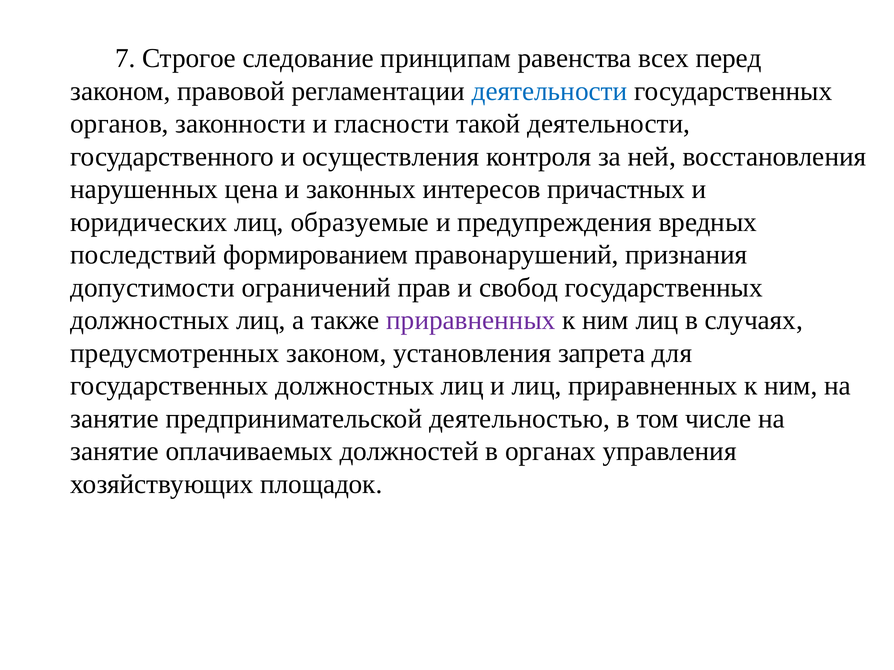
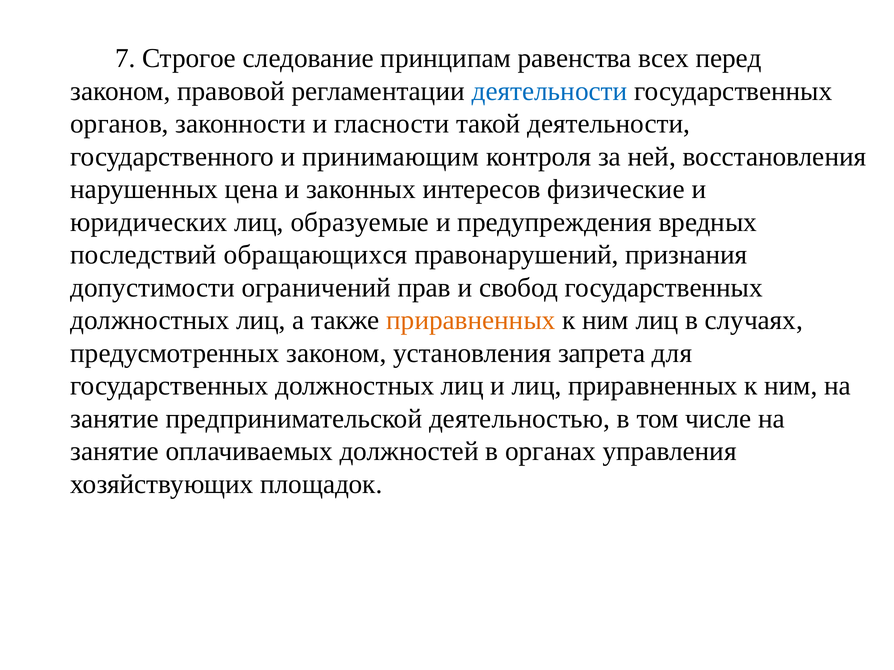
осуществления: осуществления -> принимающим (391, 157)
причастных: причастных -> физические (616, 190)
формированием: формированием -> обращающихся (316, 255)
приравненных colour: purple -> orange (471, 321)
